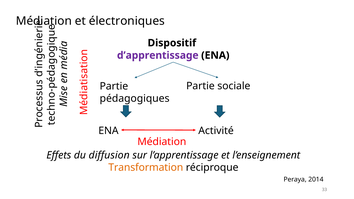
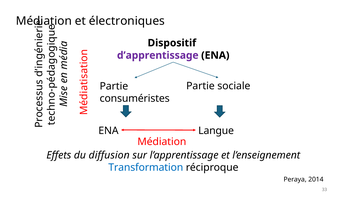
pédagogiques: pédagogiques -> consuméristes (135, 99)
Activité: Activité -> Langue (216, 131)
Transformation colour: orange -> blue (146, 168)
